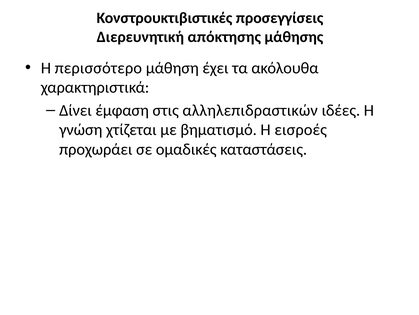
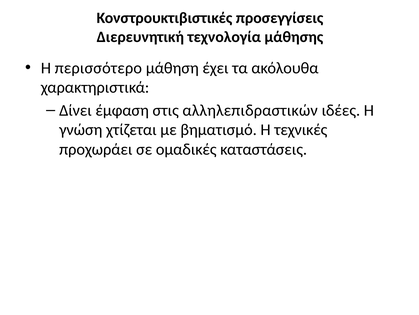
απόκτησης: απόκτησης -> τεχνολογία (224, 37)
εισροές: εισροές -> τεχνικές (301, 130)
